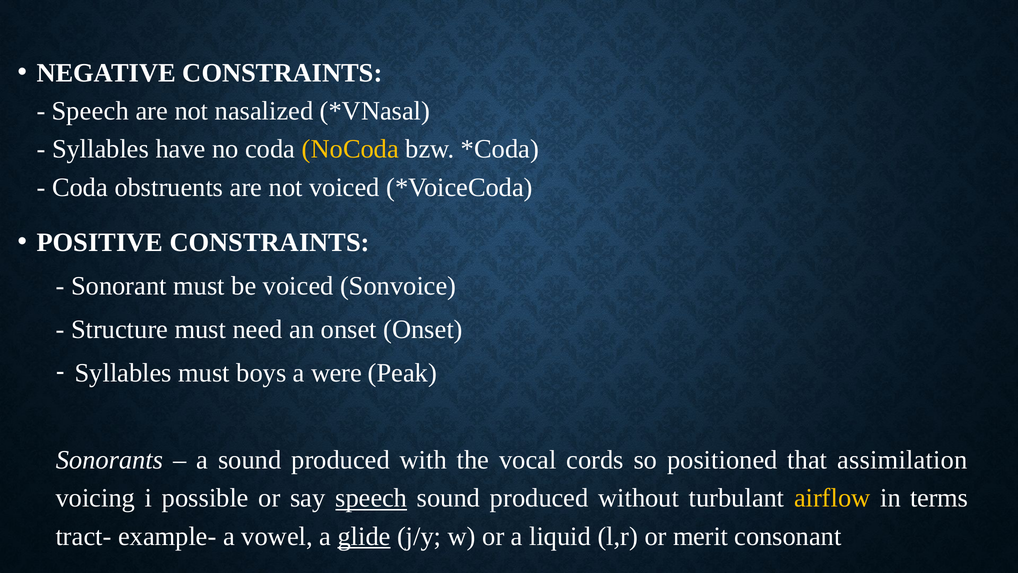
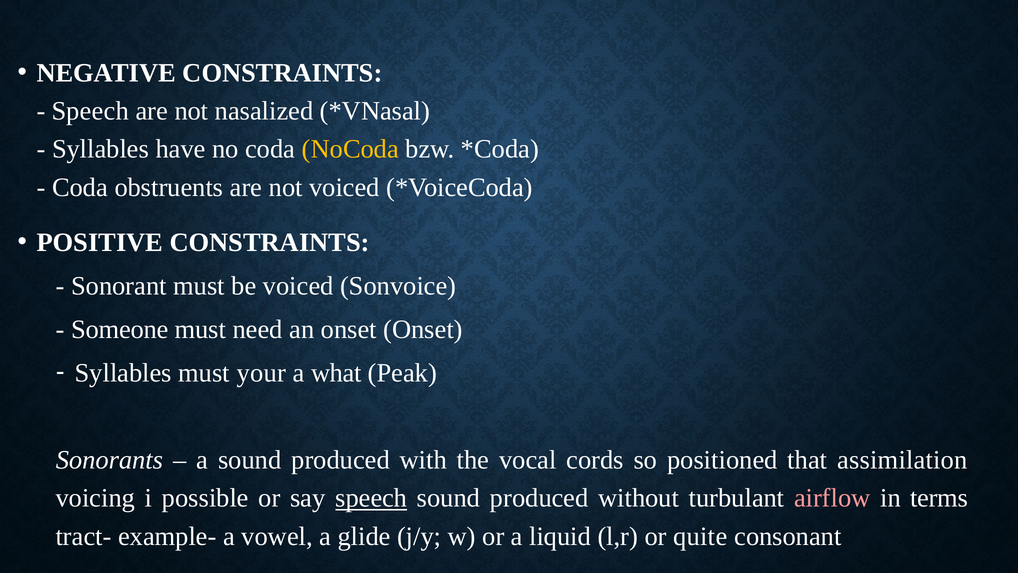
Structure: Structure -> Someone (120, 329)
boys: boys -> your (261, 373)
were: were -> what (336, 373)
airflow colour: yellow -> pink (832, 498)
glide underline: present -> none (364, 536)
merit: merit -> quite (700, 536)
